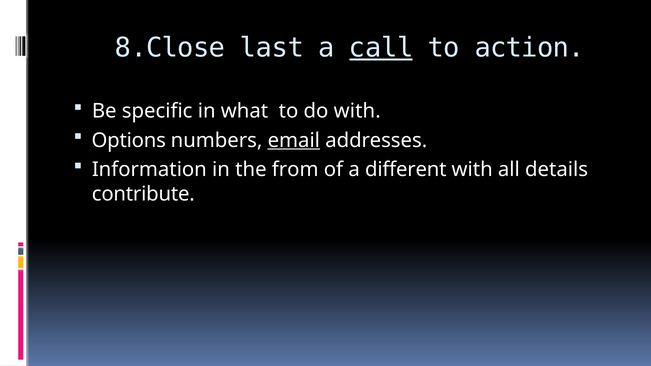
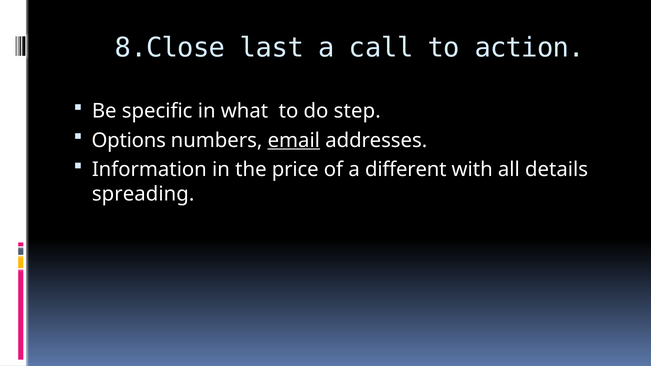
call underline: present -> none (381, 48)
do with: with -> step (357, 111)
from: from -> price (295, 170)
contribute: contribute -> spreading (143, 194)
